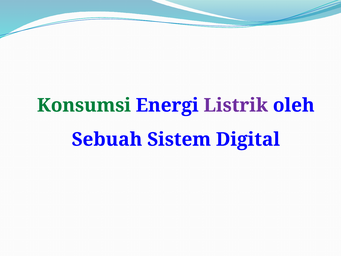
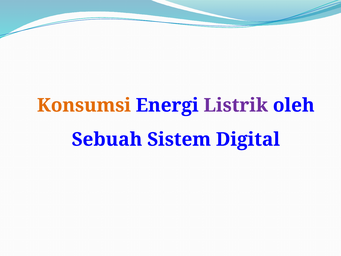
Konsumsi colour: green -> orange (84, 105)
